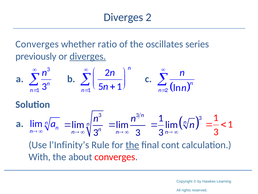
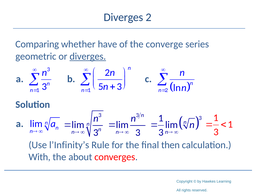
Converges: Converges -> Comparing (37, 44)
ratio: ratio -> have (107, 44)
oscillates: oscillates -> converge (164, 44)
previously: previously -> geometric (36, 56)
1: 1 -> 3 (119, 86)
the underline: present -> none (132, 145)
cont: cont -> then (170, 145)
